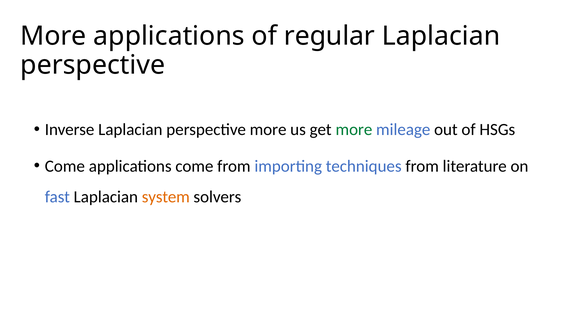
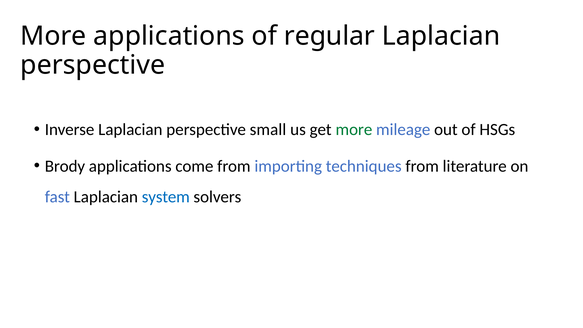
perspective more: more -> small (268, 130)
Come: Come -> Brody (65, 166)
system colour: orange -> blue (166, 197)
